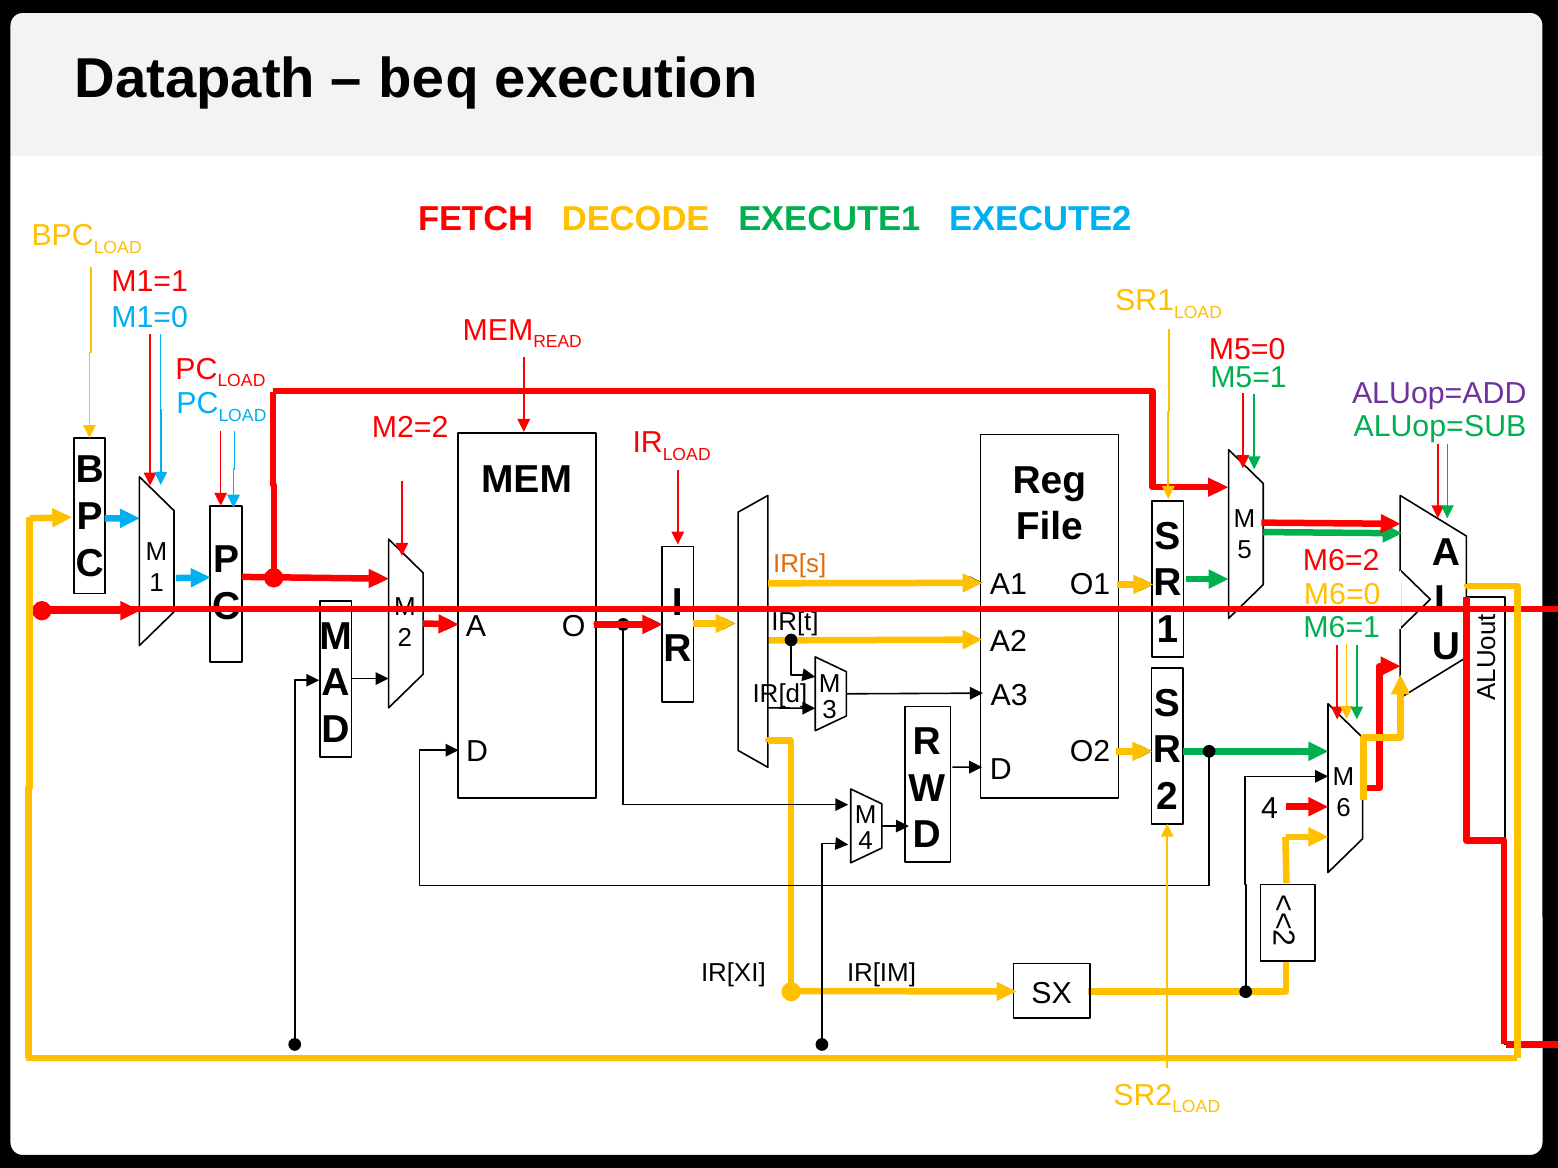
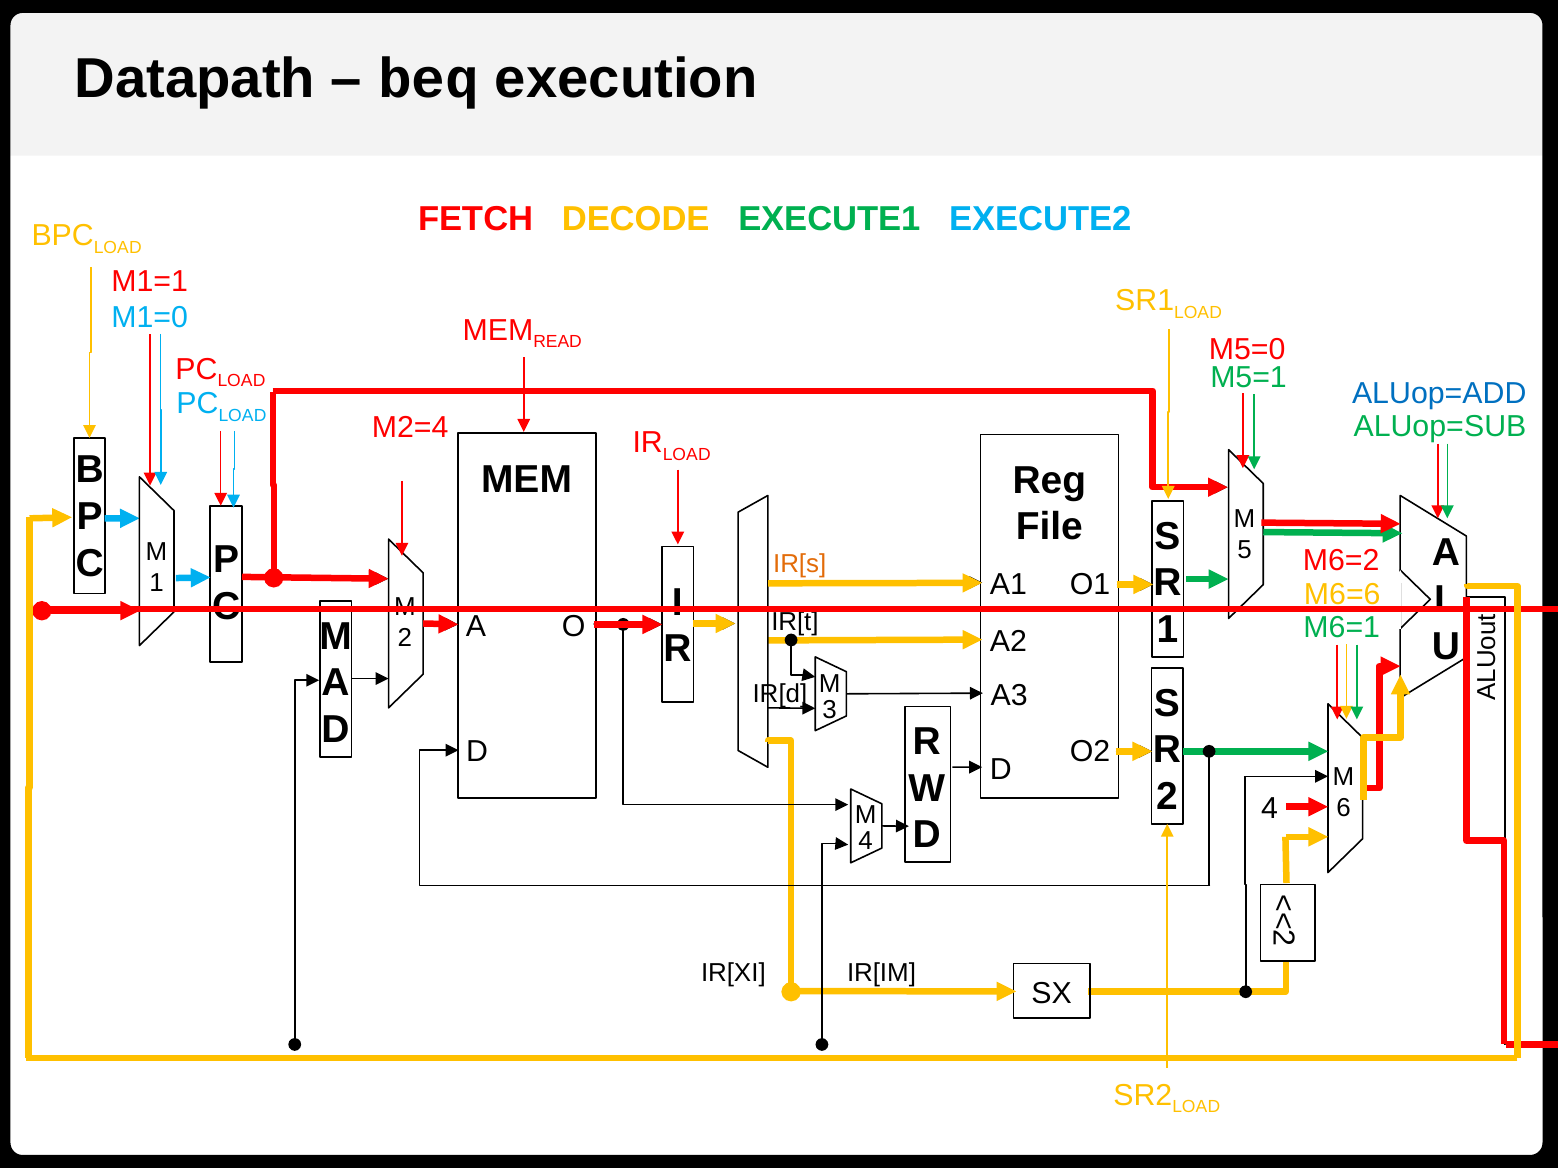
ALUop=ADD colour: purple -> blue (1439, 394)
M2=2: M2=2 -> M2=4 (410, 427)
M6=0: M6=0 -> M6=6 (1342, 595)
